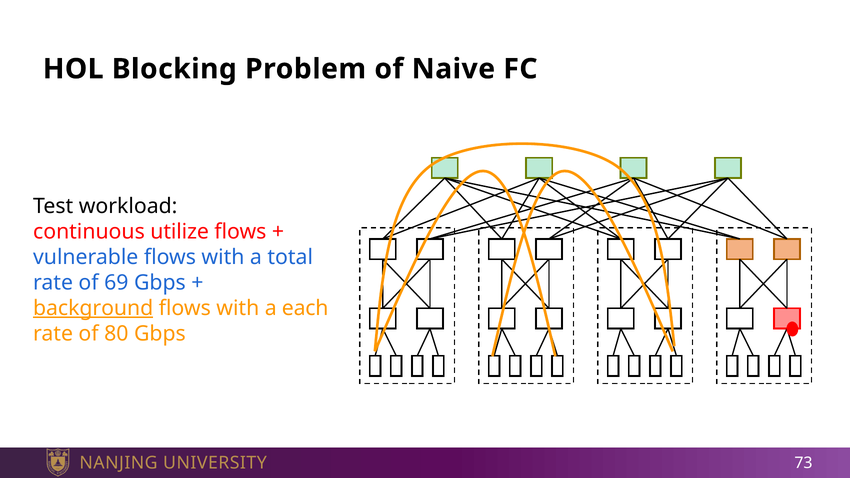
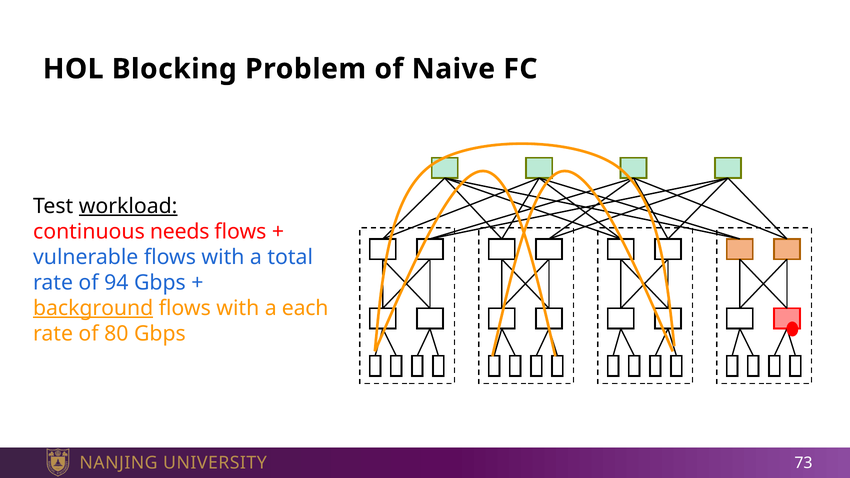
workload underline: none -> present (128, 206)
utilize: utilize -> needs (180, 232)
69: 69 -> 94 (116, 283)
